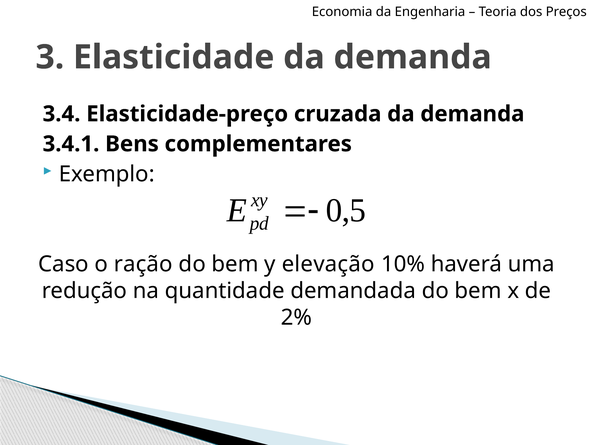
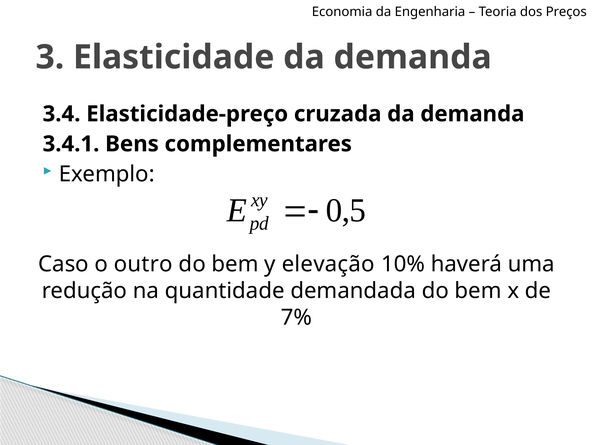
ração: ração -> outro (143, 264)
2%: 2% -> 7% (297, 317)
